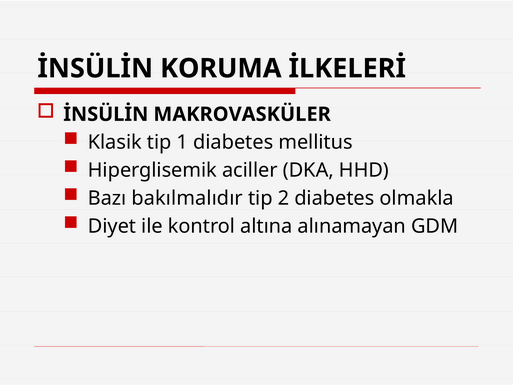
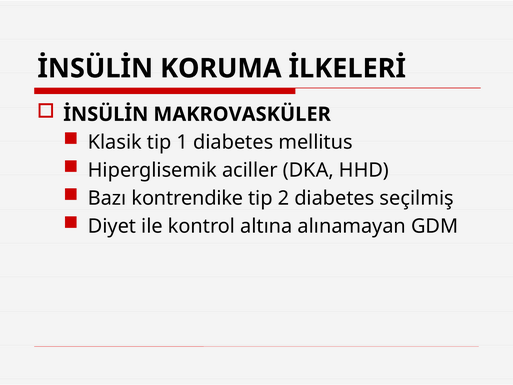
bakılmalıdır: bakılmalıdır -> kontrendike (187, 198)
olmakla: olmakla -> seçilmiş (417, 198)
